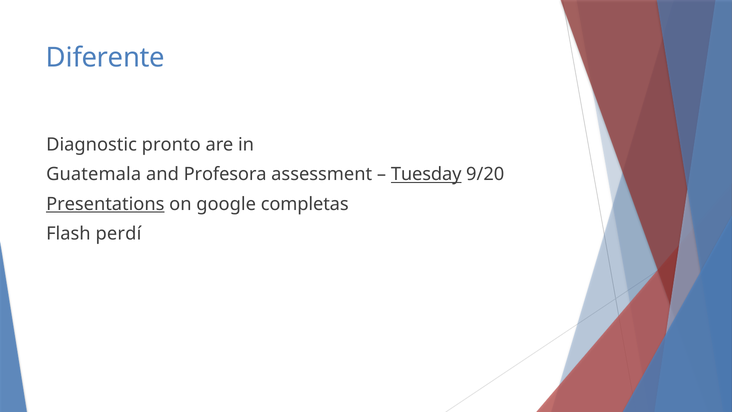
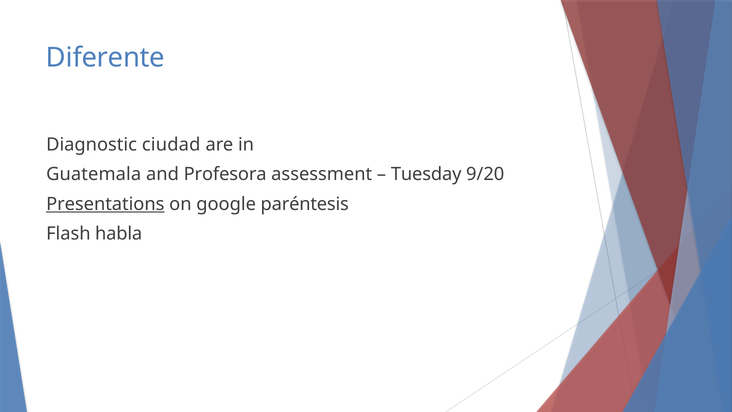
pronto: pronto -> ciudad (171, 145)
Tuesday underline: present -> none (426, 174)
completas: completas -> paréntesis (305, 204)
perdí: perdí -> habla (119, 234)
